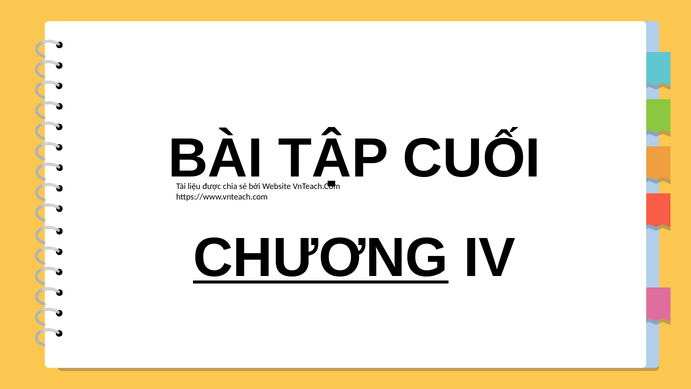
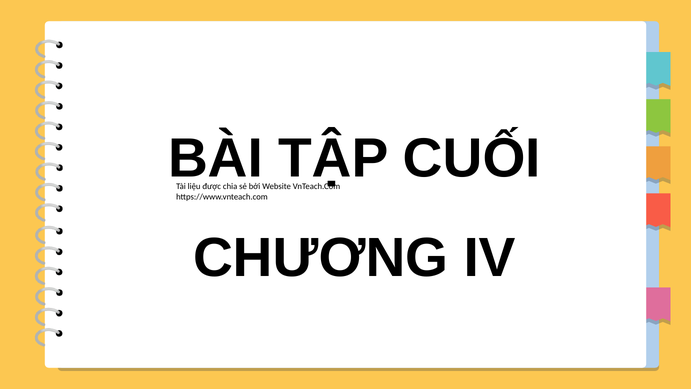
CHƯƠNG underline: present -> none (321, 258)
